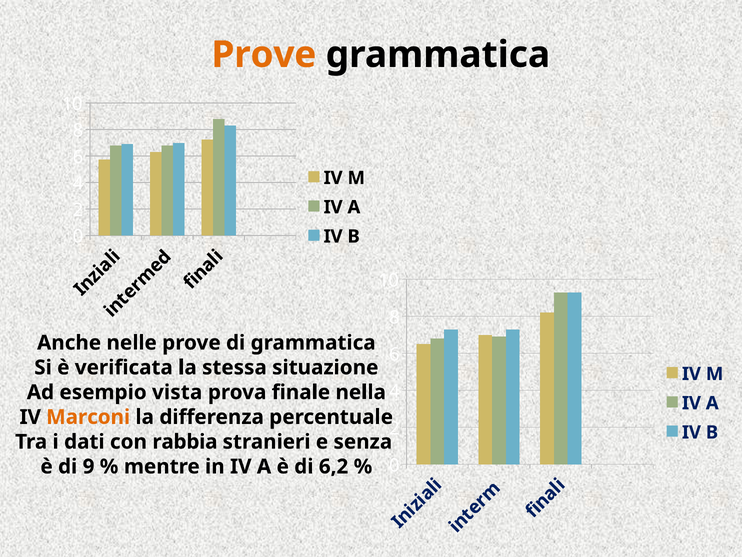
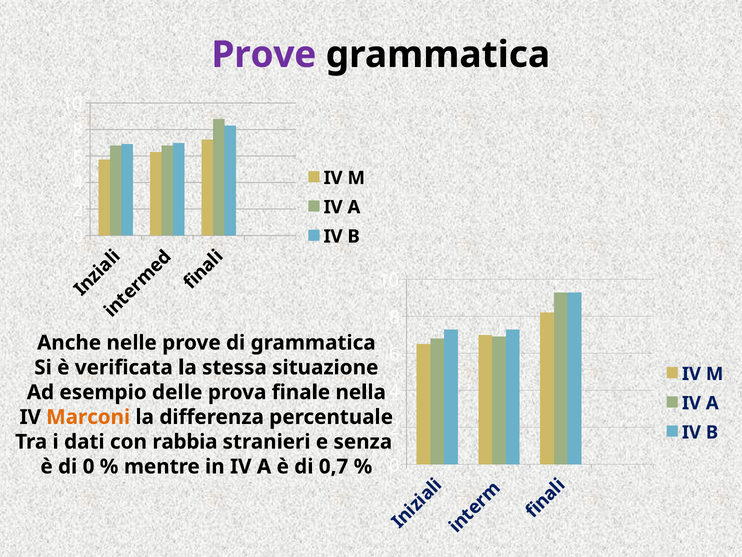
Prove colour: orange -> purple (264, 55)
vista: vista -> delle (177, 392)
di 9: 9 -> 0 (89, 466)
6,2: 6,2 -> 0,7 (334, 466)
